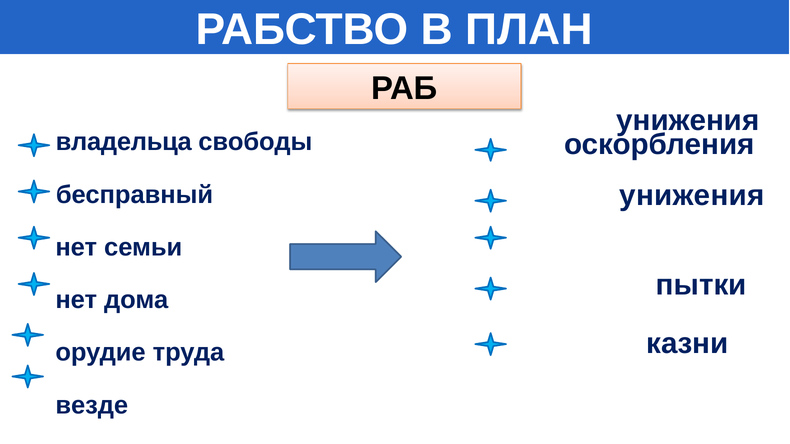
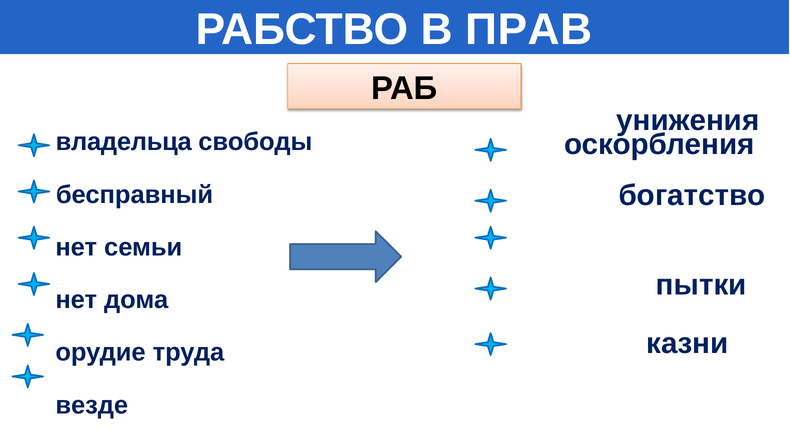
ПЛАН: ПЛАН -> ПРАВ (529, 30)
унижения: унижения -> богатство (692, 196)
